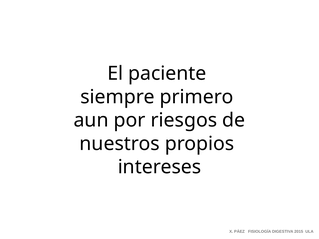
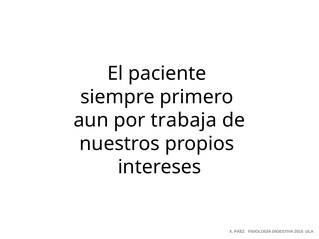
riesgos: riesgos -> trabaja (184, 120)
